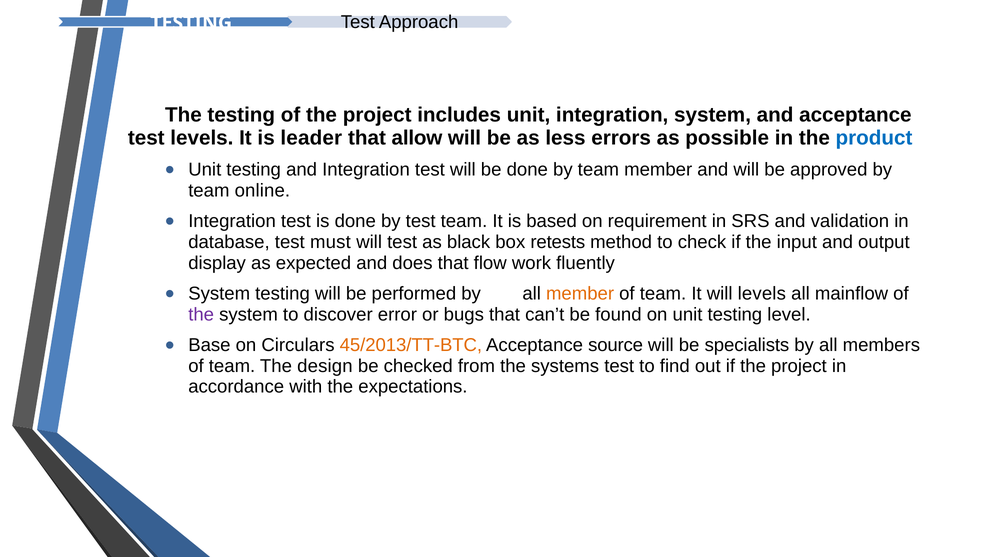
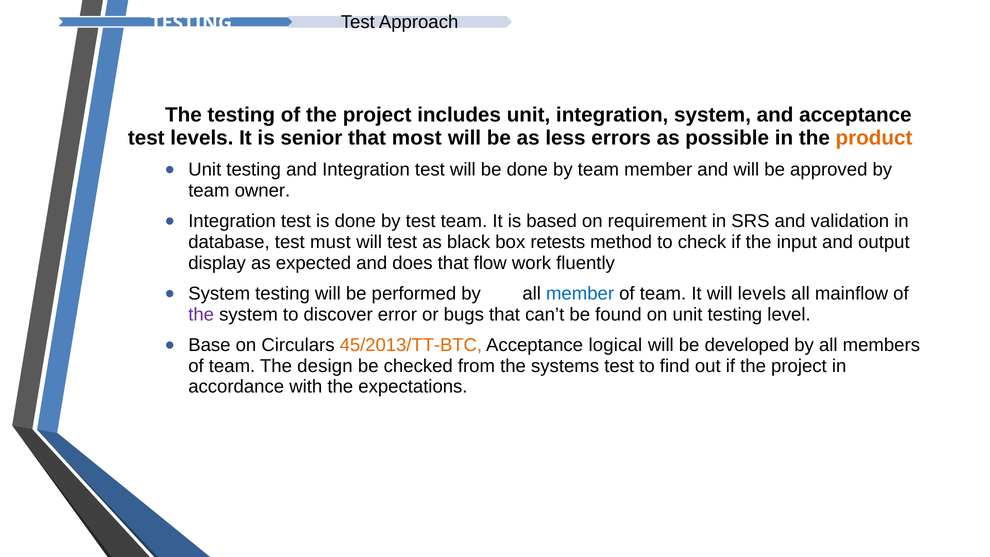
leader: leader -> senior (311, 138)
allow: allow -> most (417, 138)
product colour: blue -> orange (874, 138)
online: online -> owner (262, 191)
member colour: orange -> blue (580, 294)
source: source -> logical (615, 345)
specialists: specialists -> developed (747, 345)
